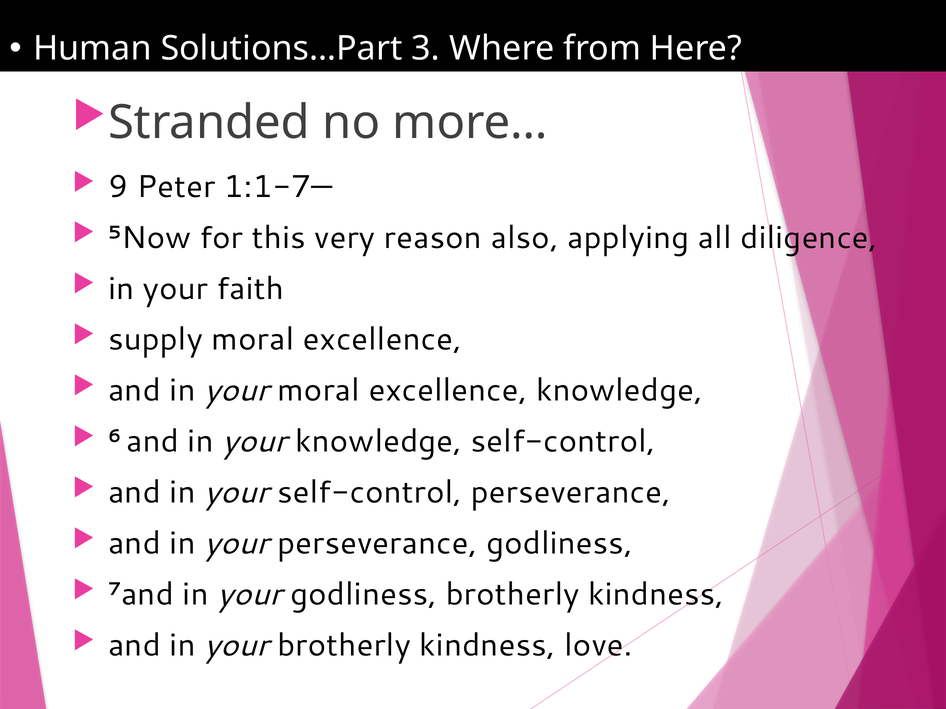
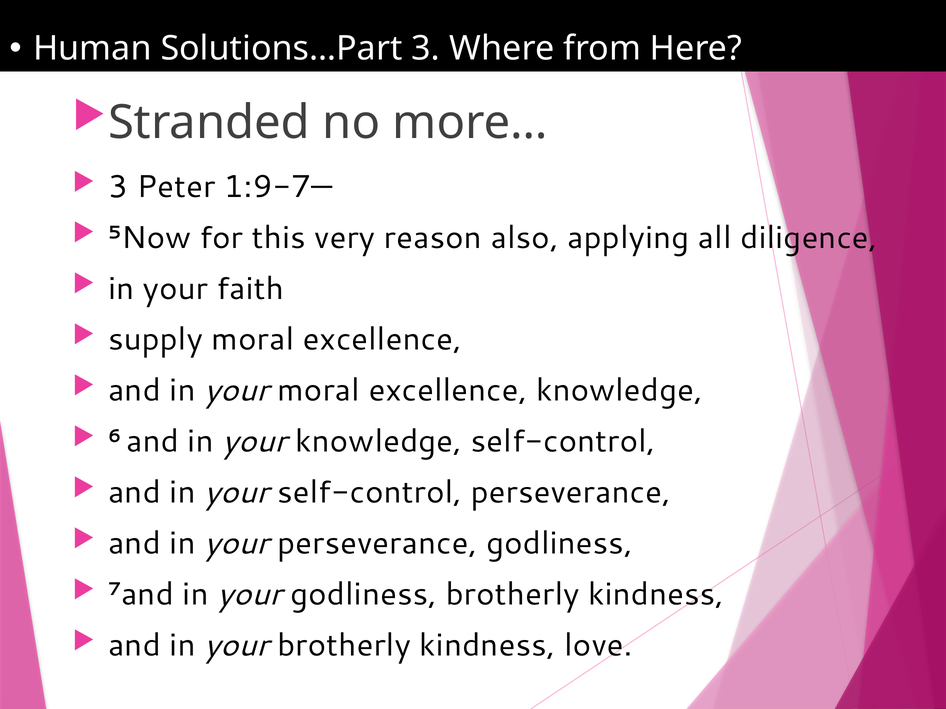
9: 9 -> 3 (118, 187)
1:1-7—: 1:1-7— -> 1:9-7— (278, 187)
